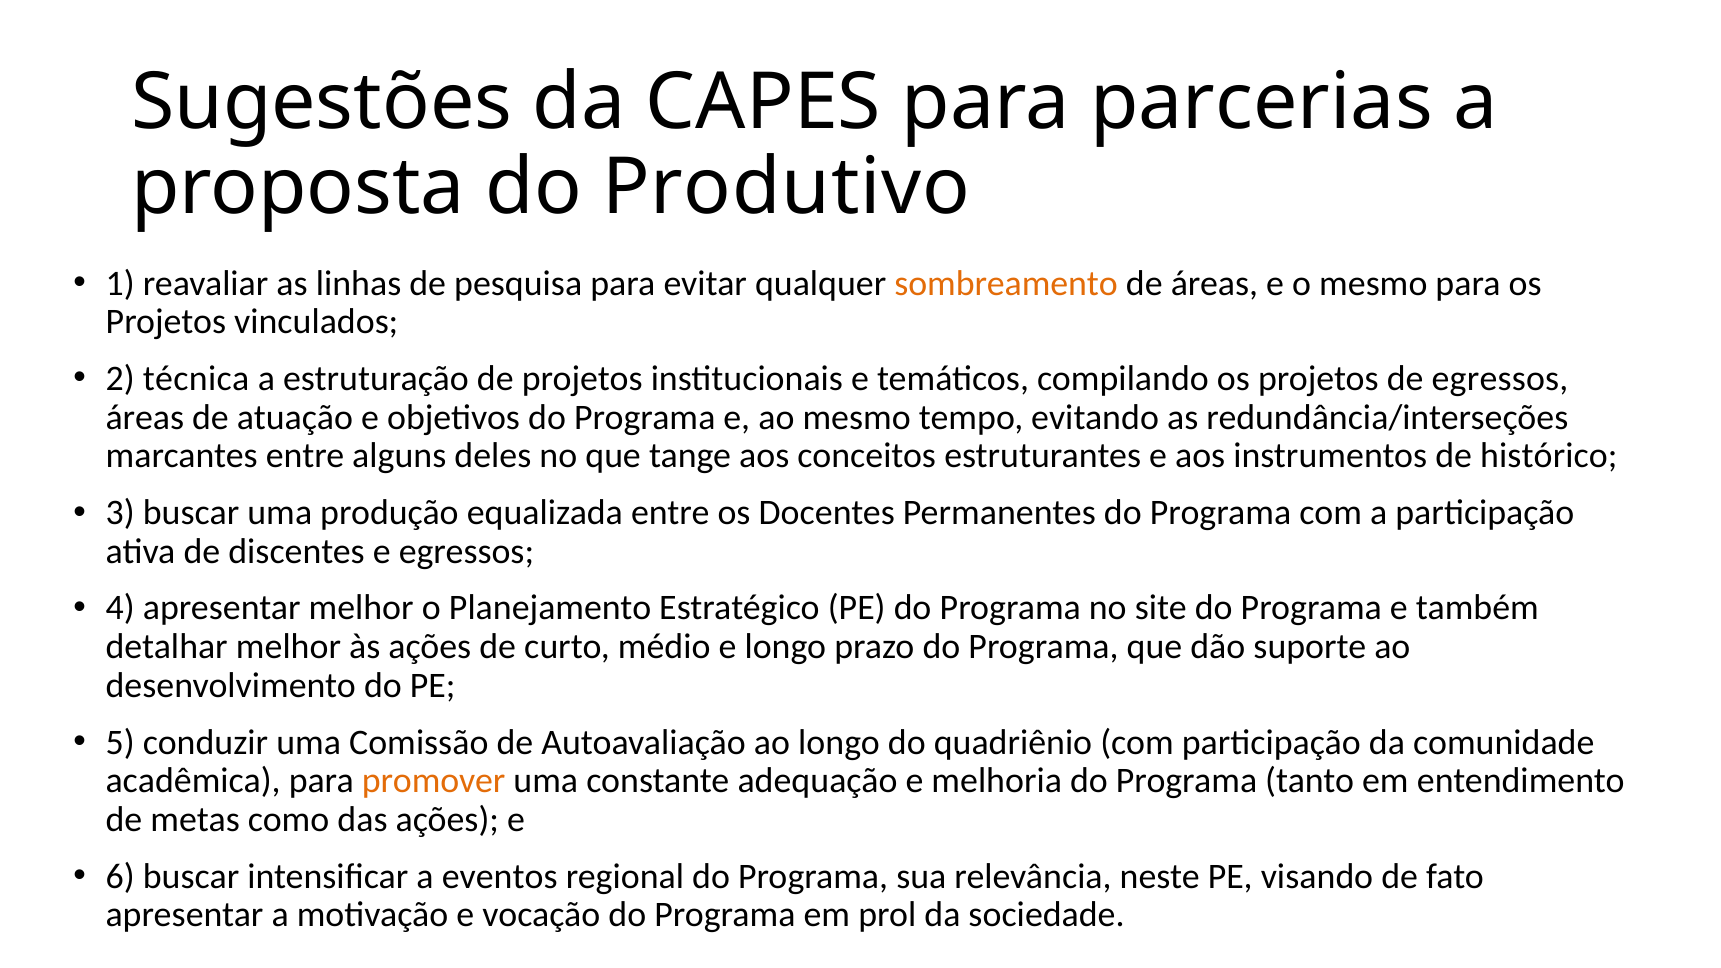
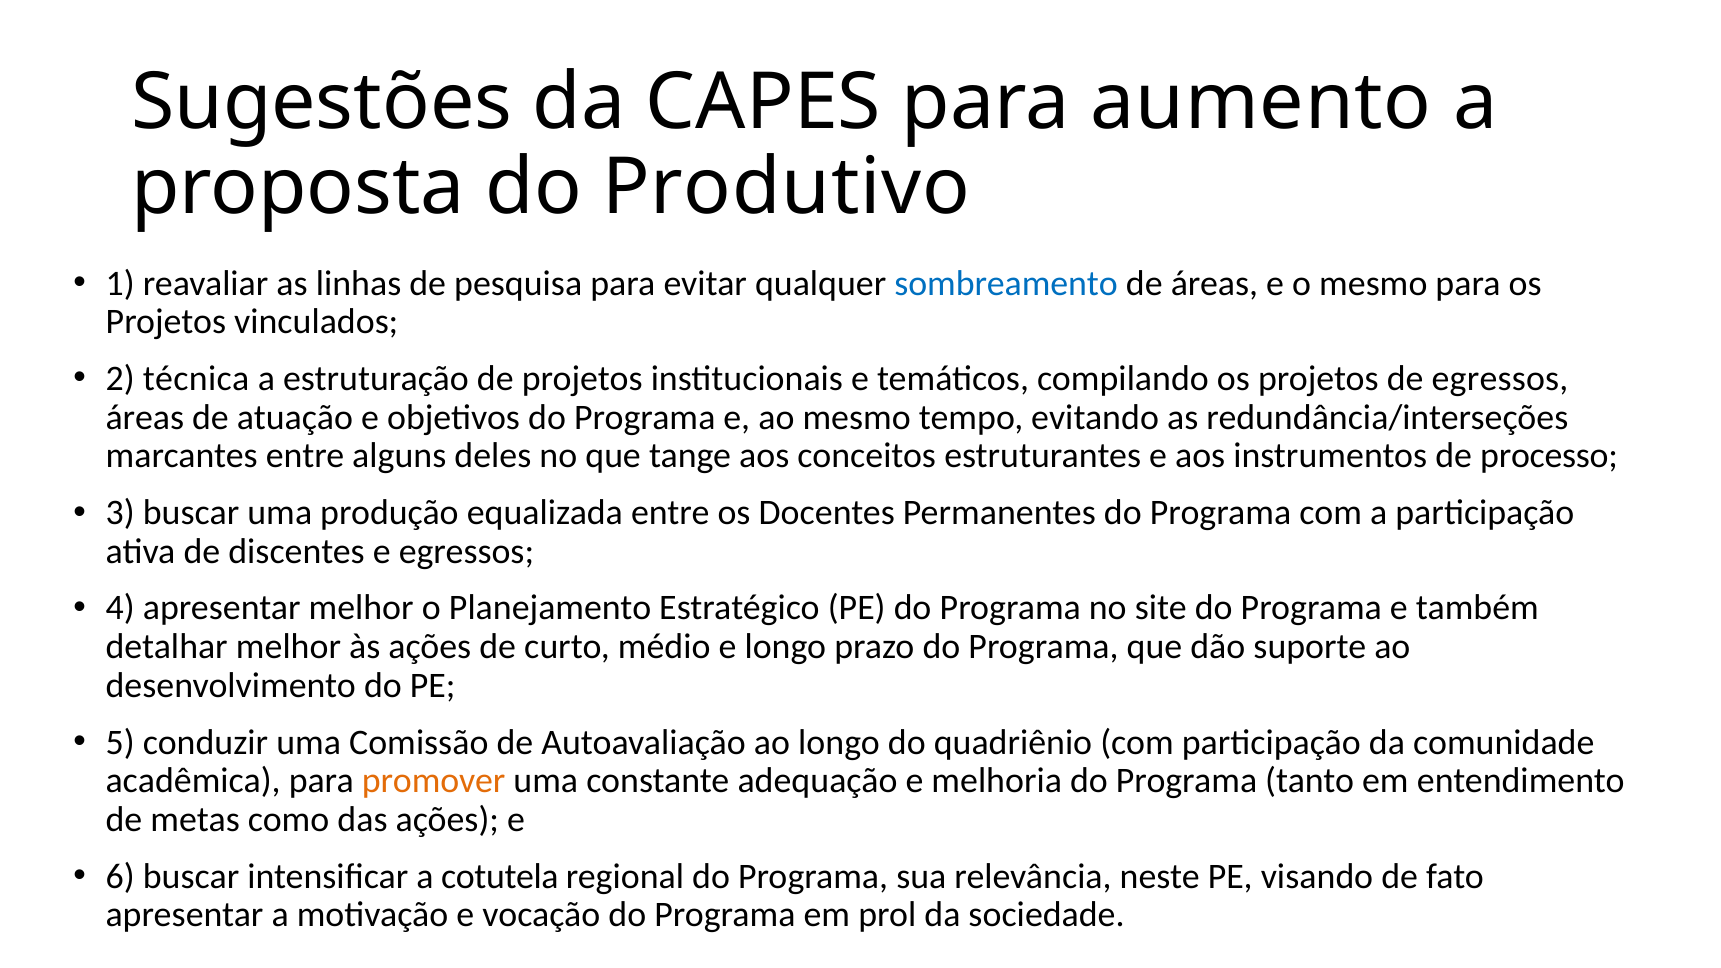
parcerias: parcerias -> aumento (1261, 102)
sombreamento colour: orange -> blue (1006, 283)
histórico: histórico -> processo (1549, 456)
eventos: eventos -> cotutela (500, 876)
